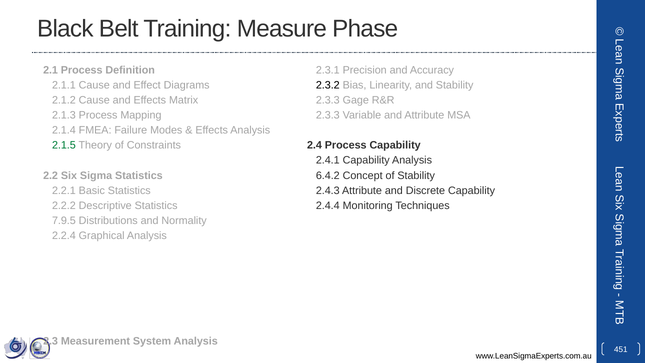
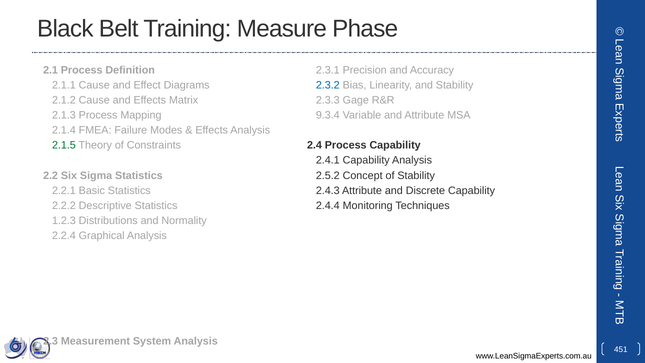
2.3.2 colour: black -> blue (328, 85)
2.3.3: 2.3.3 -> 9.3.4 (328, 115)
6.4.2: 6.4.2 -> 2.5.2 (328, 175)
7.9.5: 7.9.5 -> 1.2.3 (64, 221)
